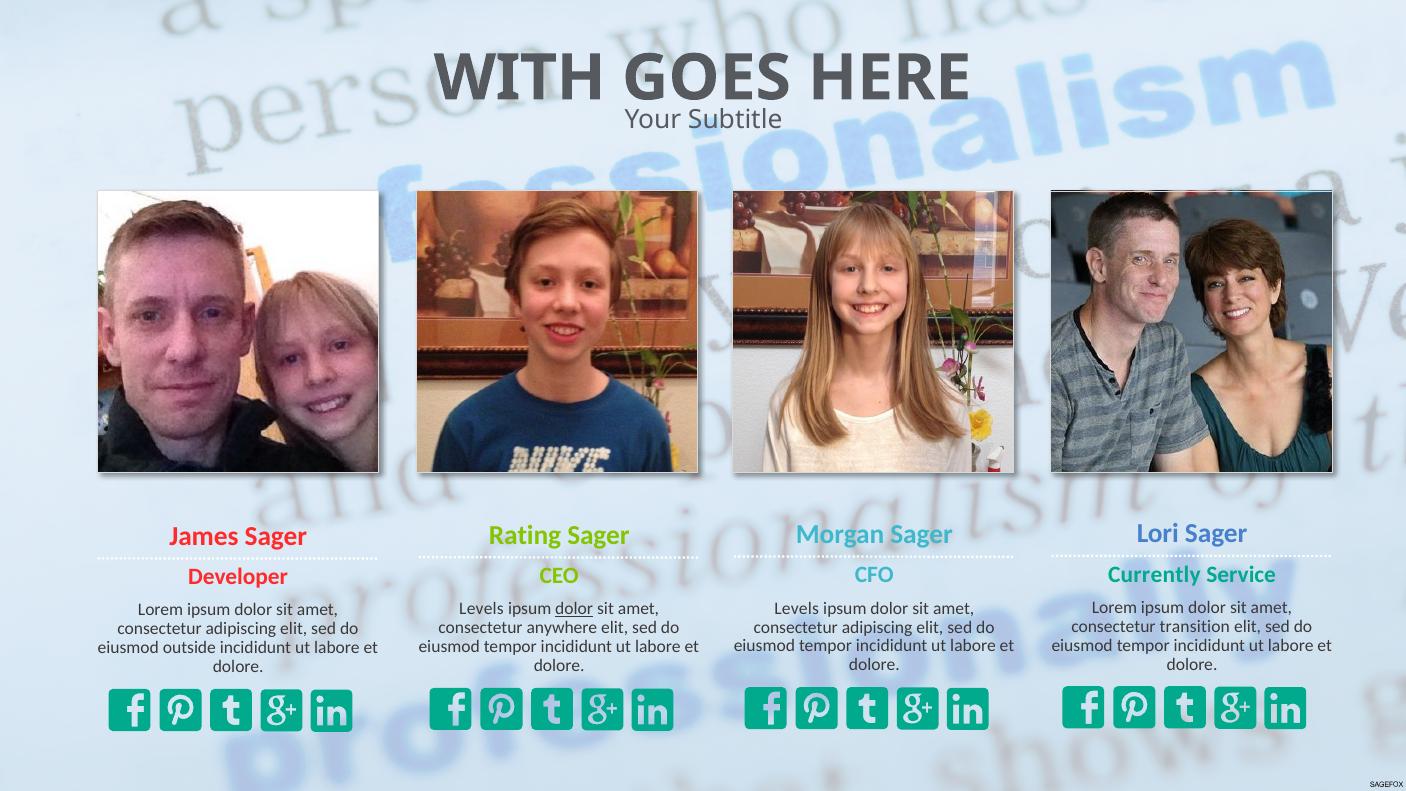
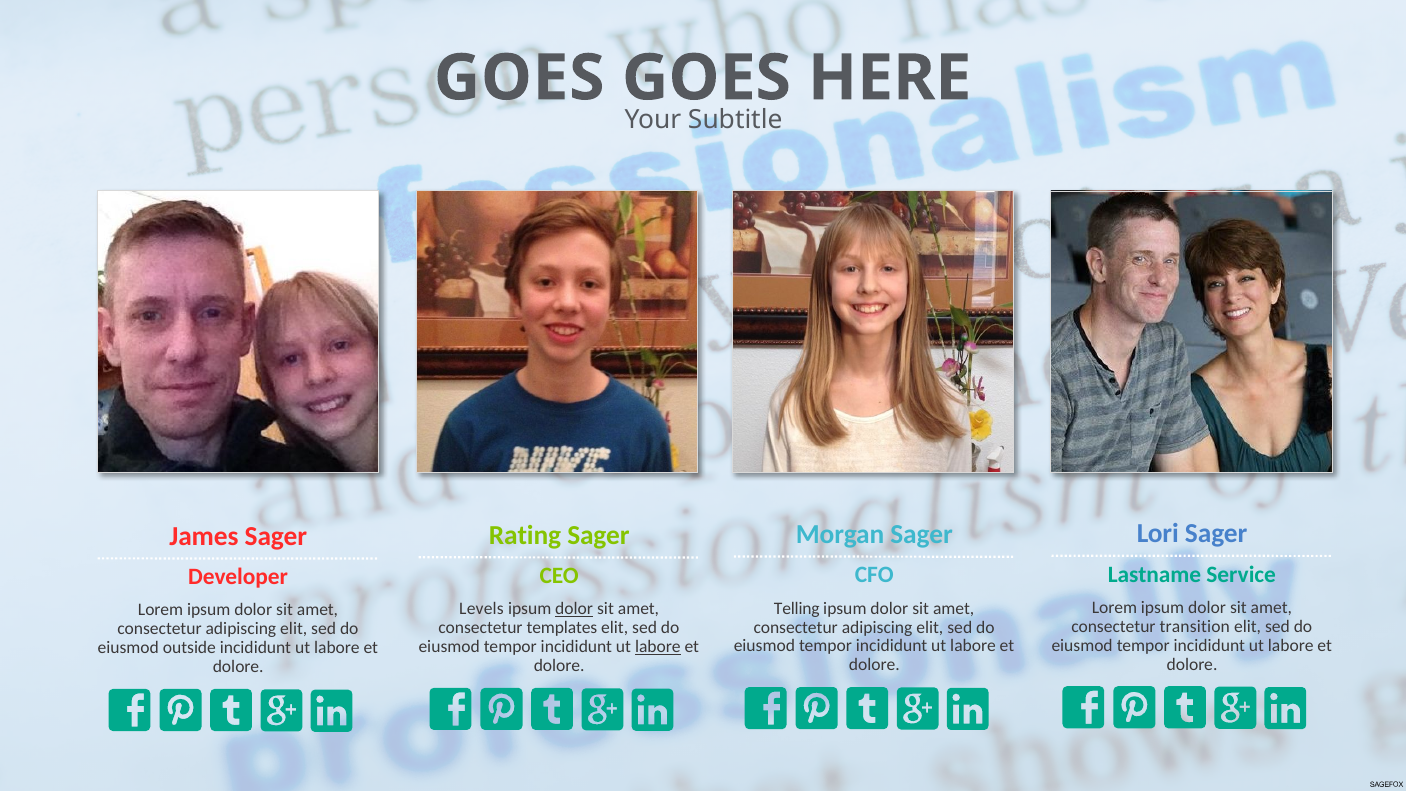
WITH: WITH -> GOES (519, 78)
Currently: Currently -> Lastname (1155, 574)
Levels: Levels -> Telling (797, 608)
anywhere: anywhere -> templates (562, 628)
labore underline: none -> present (658, 647)
